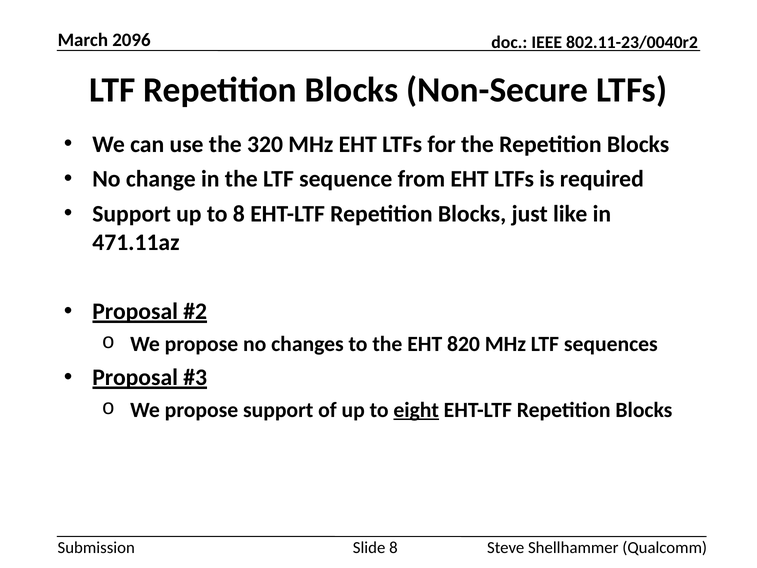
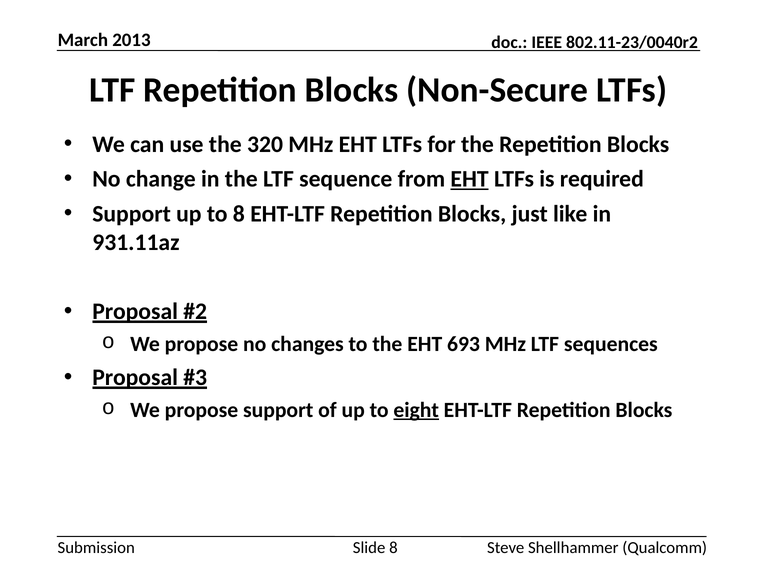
2096: 2096 -> 2013 (131, 40)
EHT underline: none -> present (470, 179)
471.11az: 471.11az -> 931.11az (136, 242)
820: 820 -> 693 (464, 344)
